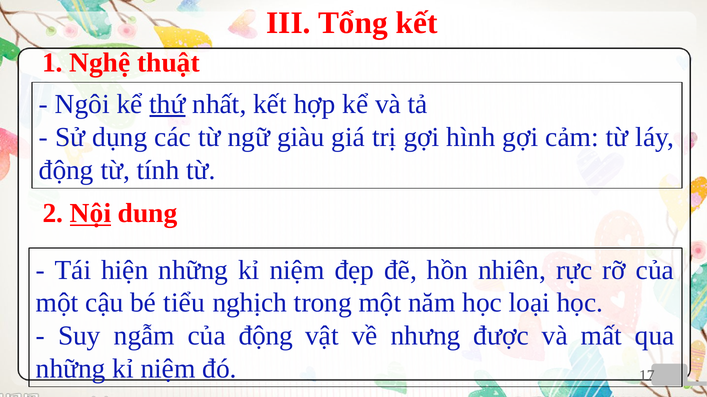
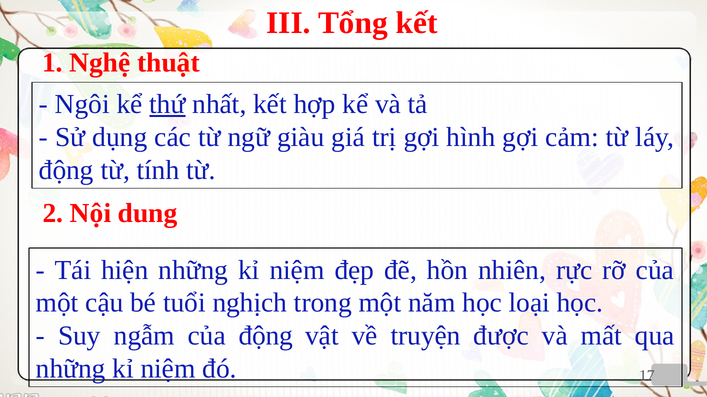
Nội underline: present -> none (91, 214)
tiểu: tiểu -> tuổi (184, 303)
nhưng: nhưng -> truyện (426, 336)
